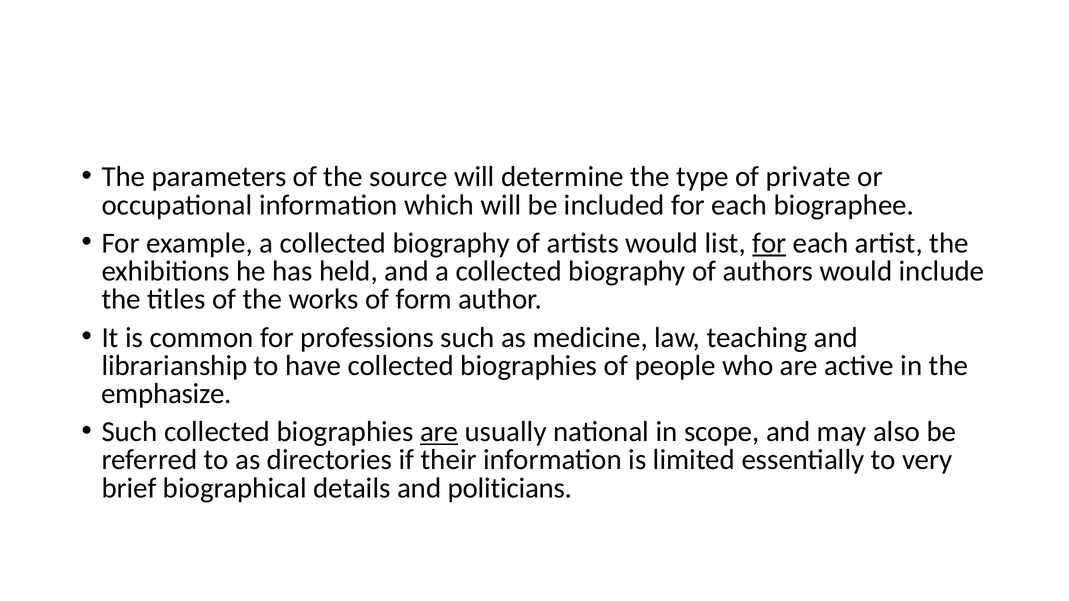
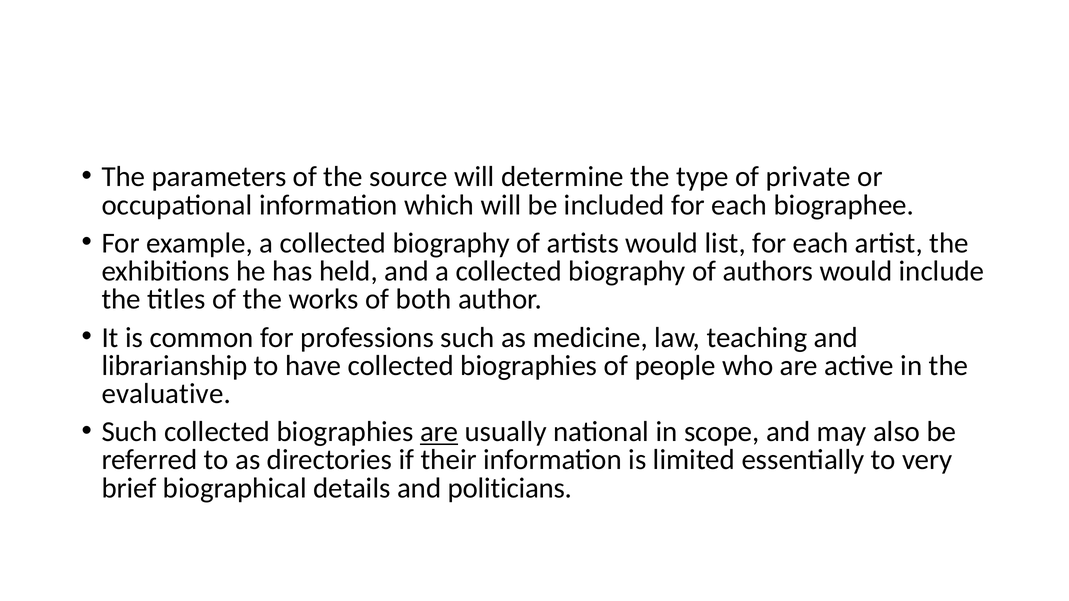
for underline: present -> none (769, 243)
form: form -> both (424, 300)
emphasize: emphasize -> evaluative (166, 394)
